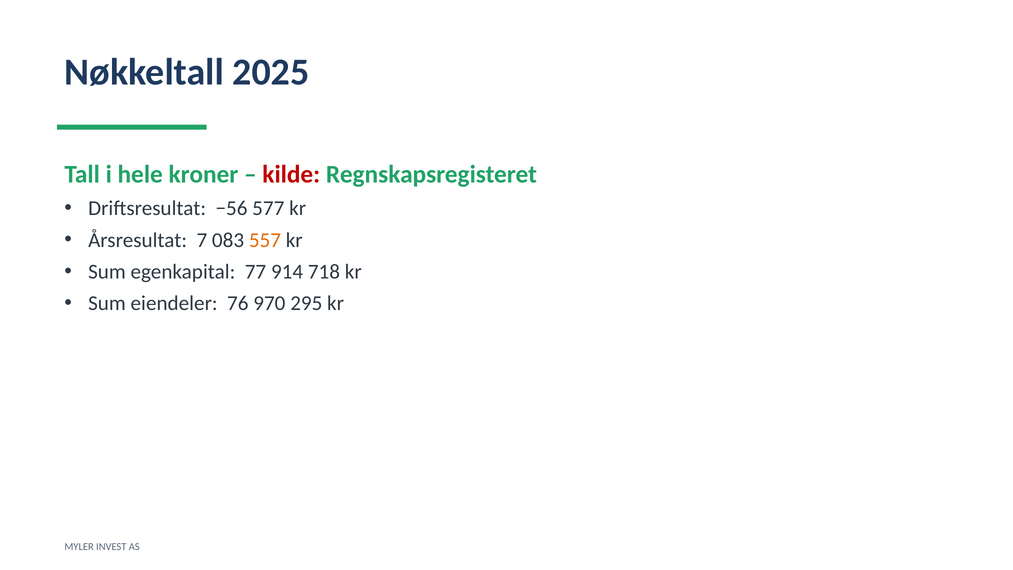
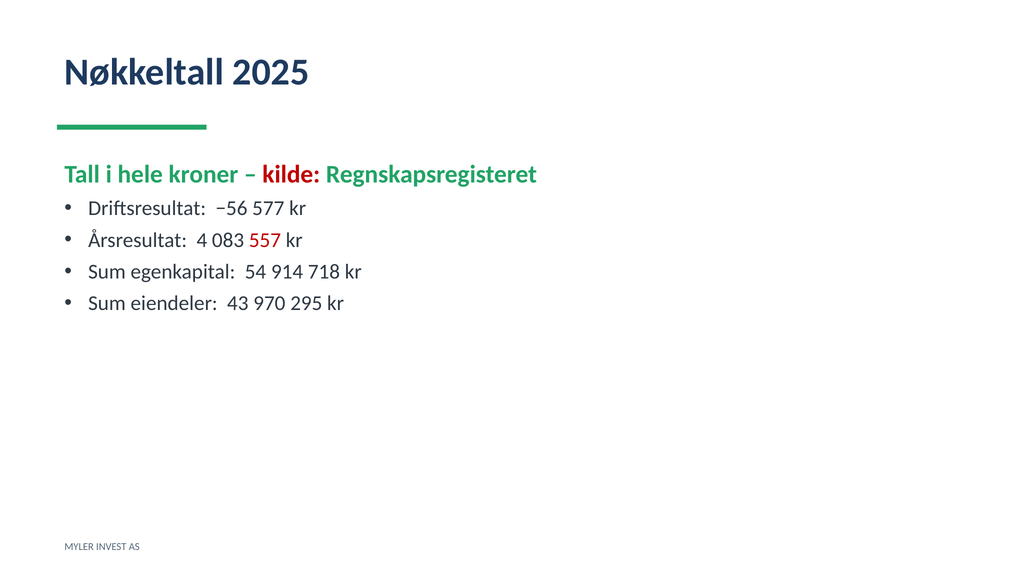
7: 7 -> 4 (202, 240)
557 colour: orange -> red (265, 240)
77: 77 -> 54 (256, 272)
76: 76 -> 43 (238, 303)
